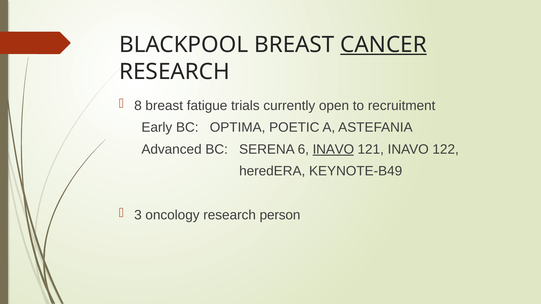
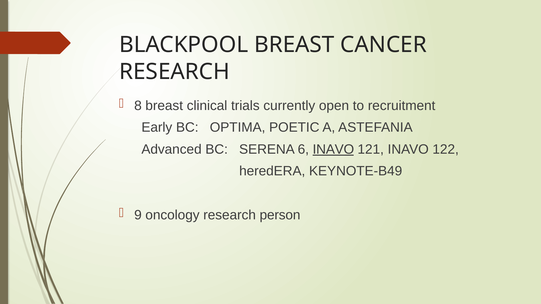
CANCER underline: present -> none (384, 45)
fatigue: fatigue -> clinical (207, 106)
3: 3 -> 9 (138, 215)
